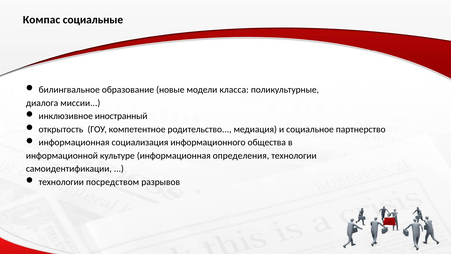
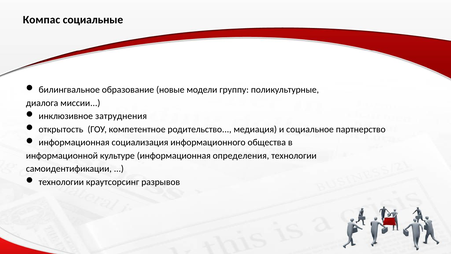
класса: класса -> группу (234, 90)
иностранный: иностранный -> затруднения (121, 116)
посредством: посредством -> краутсорсинг (113, 182)
